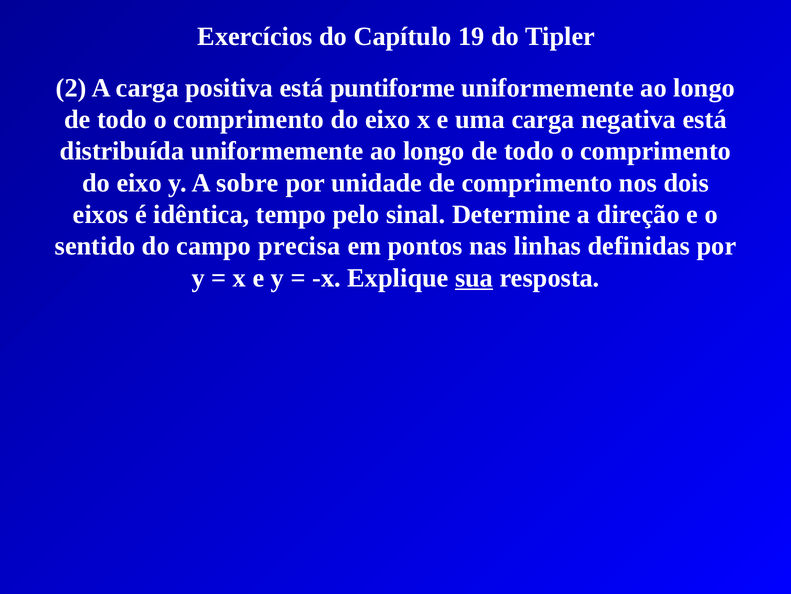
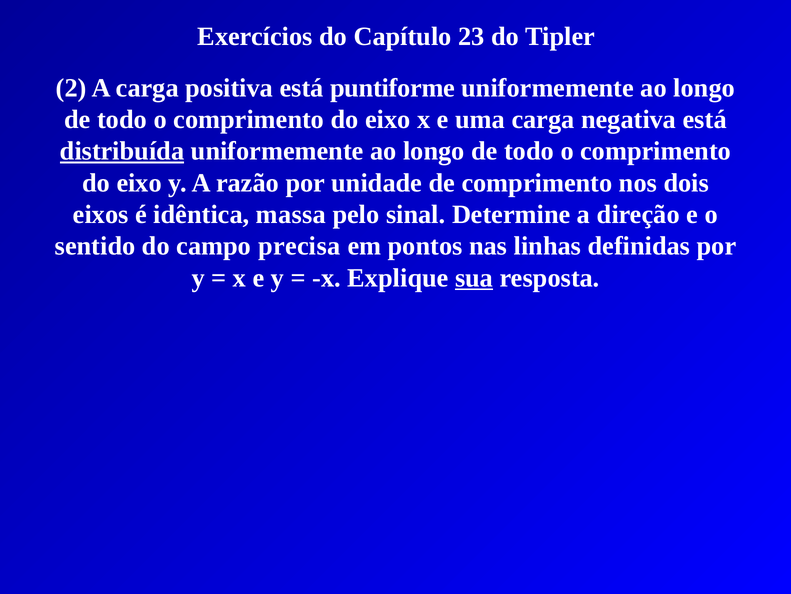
19: 19 -> 23 (471, 36)
distribuída underline: none -> present (122, 151)
sobre: sobre -> razão (248, 183)
tempo: tempo -> massa (291, 214)
